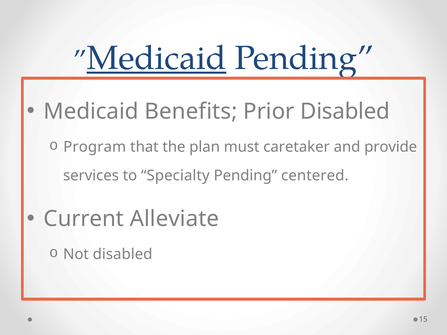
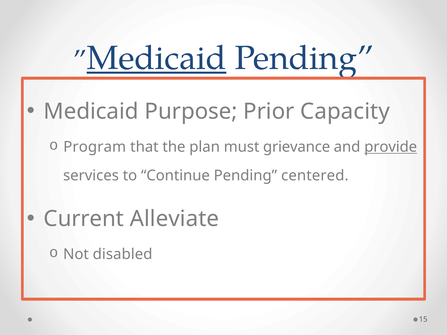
Benefits: Benefits -> Purpose (191, 112)
Prior Disabled: Disabled -> Capacity (345, 112)
caretaker: caretaker -> grievance (297, 147)
provide underline: none -> present (391, 147)
Specialty: Specialty -> Continue (175, 176)
